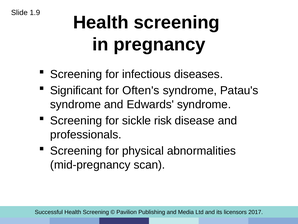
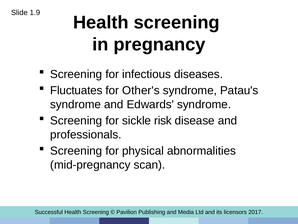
Significant: Significant -> Fluctuates (76, 90)
Often's: Often's -> Other's (141, 90)
